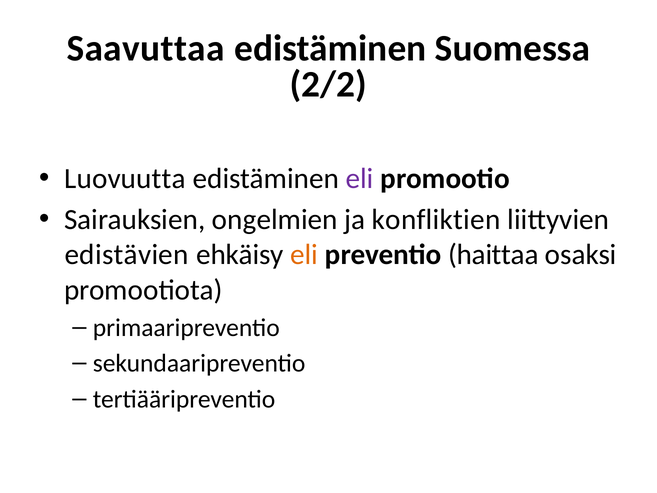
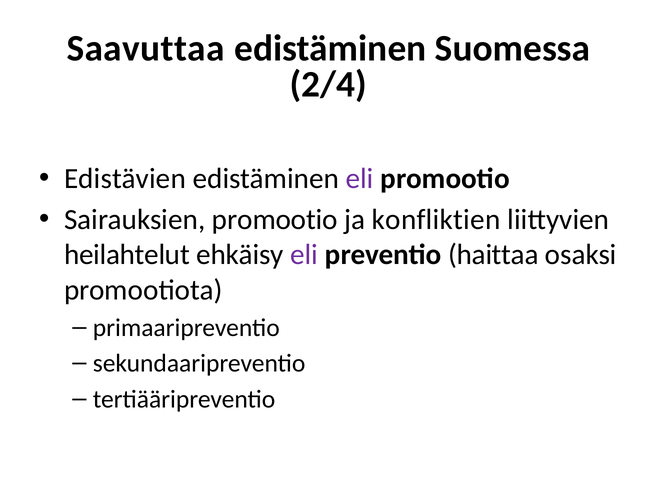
2/2: 2/2 -> 2/4 (328, 84)
Luovuutta: Luovuutta -> Edistävien (125, 179)
Sairauksien ongelmien: ongelmien -> promootio (275, 220)
edistävien: edistävien -> heilahtelut (127, 255)
eli colour: orange -> purple (304, 255)
